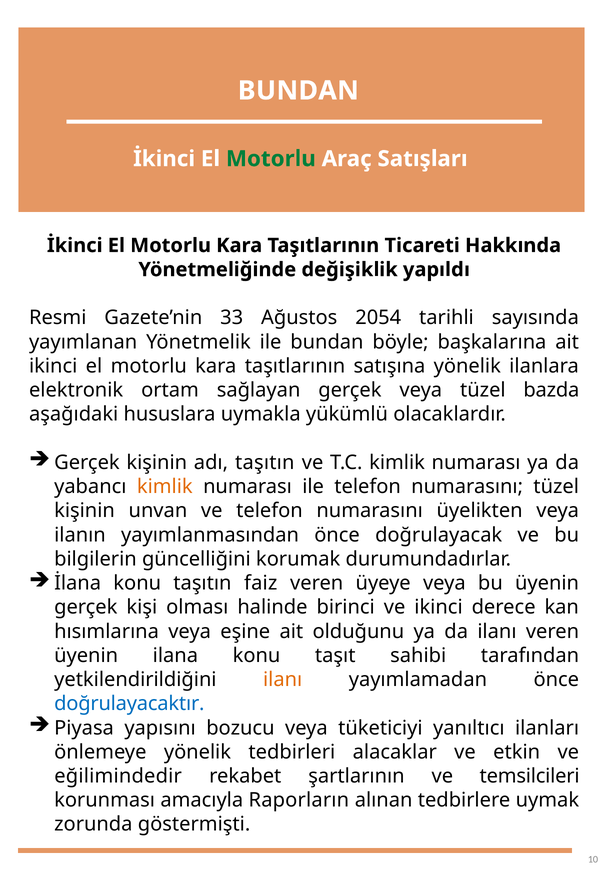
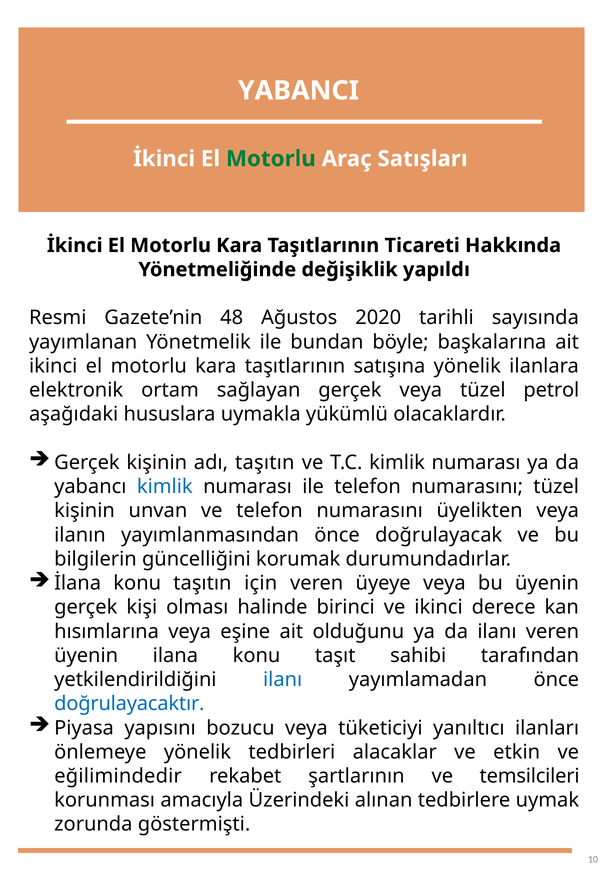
BUNDAN: BUNDAN -> YABANCI (298, 91)
33: 33 -> 48 (232, 318)
2054: 2054 -> 2020 (378, 318)
bazda: bazda -> petrol (551, 390)
kimlik colour: orange -> blue (165, 487)
faiz: faiz -> için (261, 583)
ilanı colour: orange -> blue (283, 680)
Raporların: Raporların -> Üzerindeki (299, 800)
